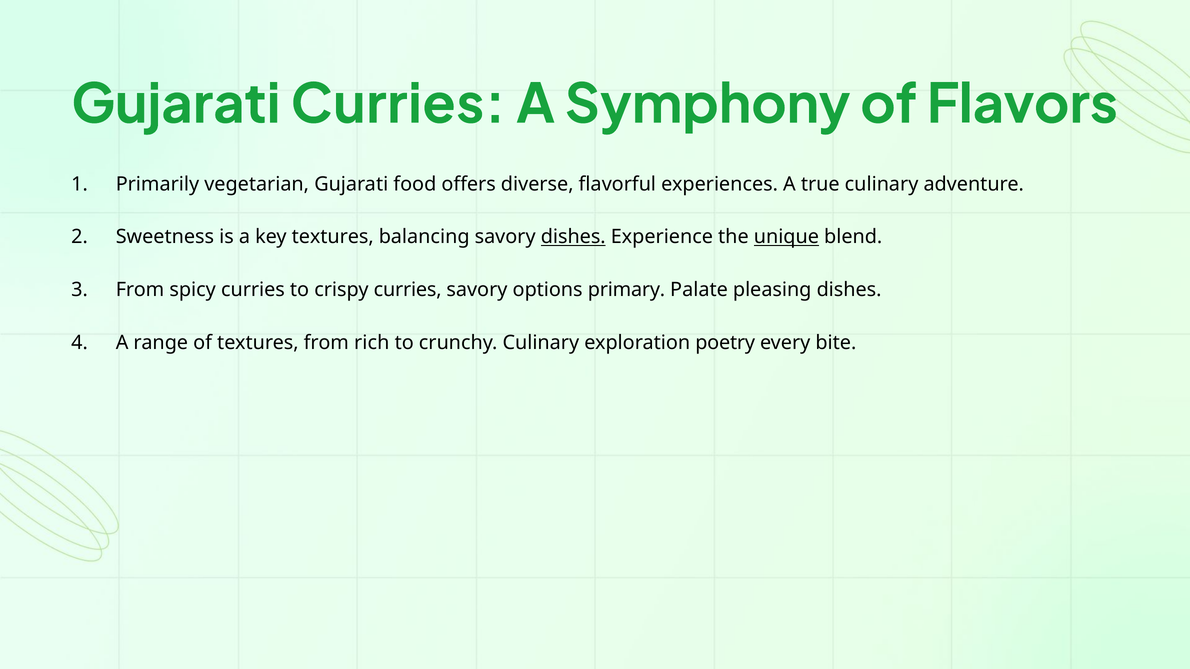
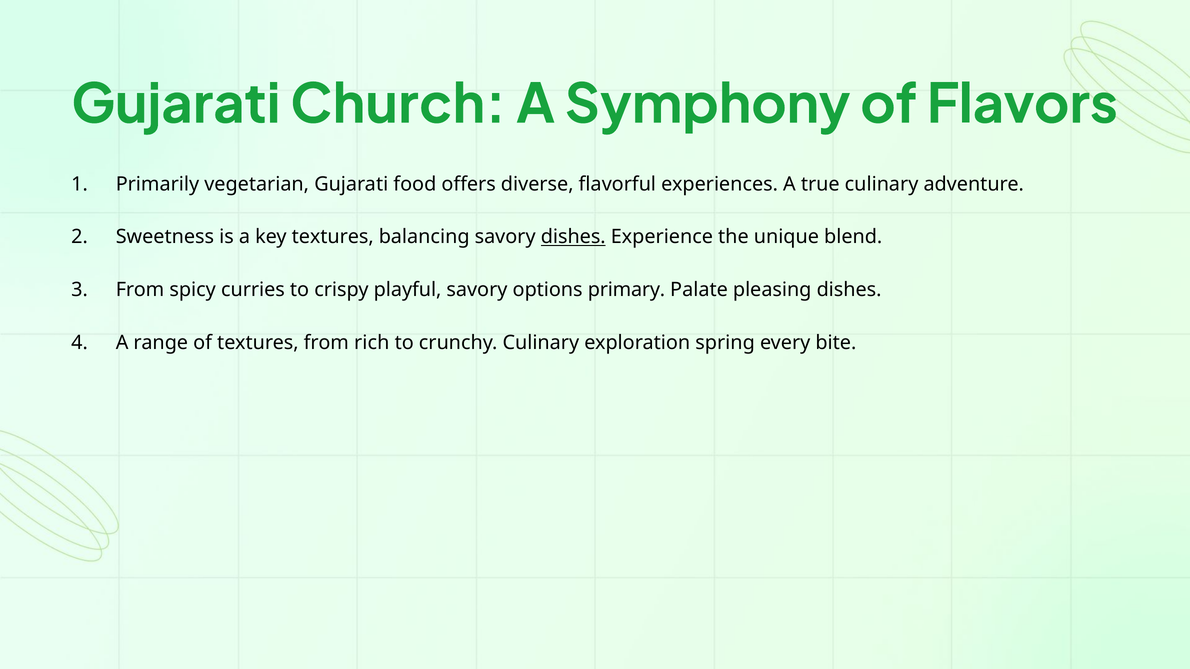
Gujarati Curries: Curries -> Church (398, 105)
unique underline: present -> none (786, 237)
crispy curries: curries -> playful (408, 290)
poetry: poetry -> spring (725, 343)
